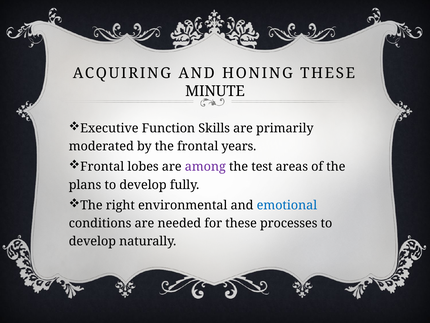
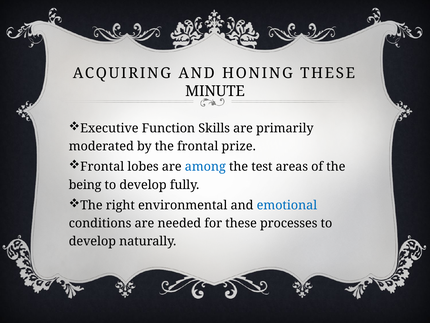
years: years -> prize (239, 146)
among colour: purple -> blue (205, 167)
plans: plans -> being (85, 185)
